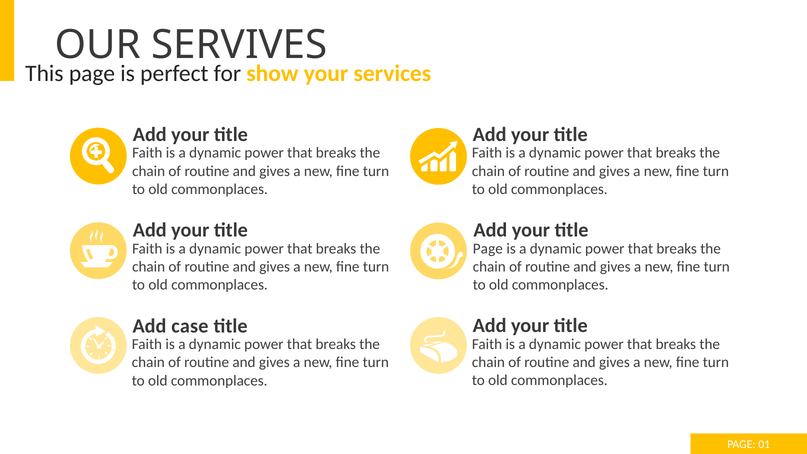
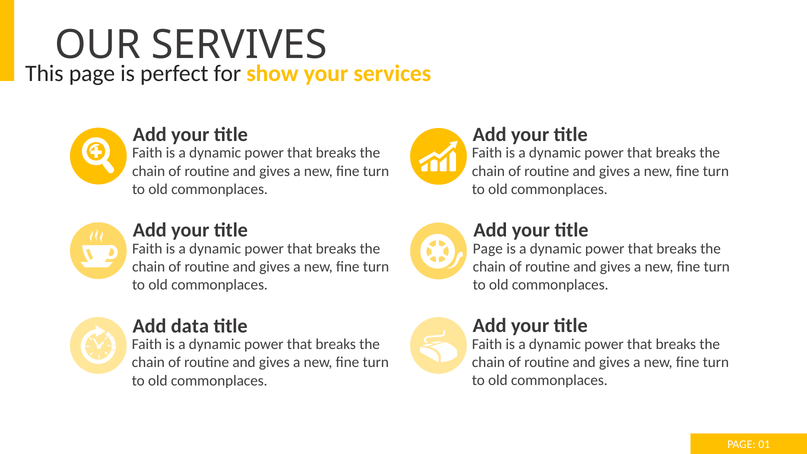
case: case -> data (190, 326)
